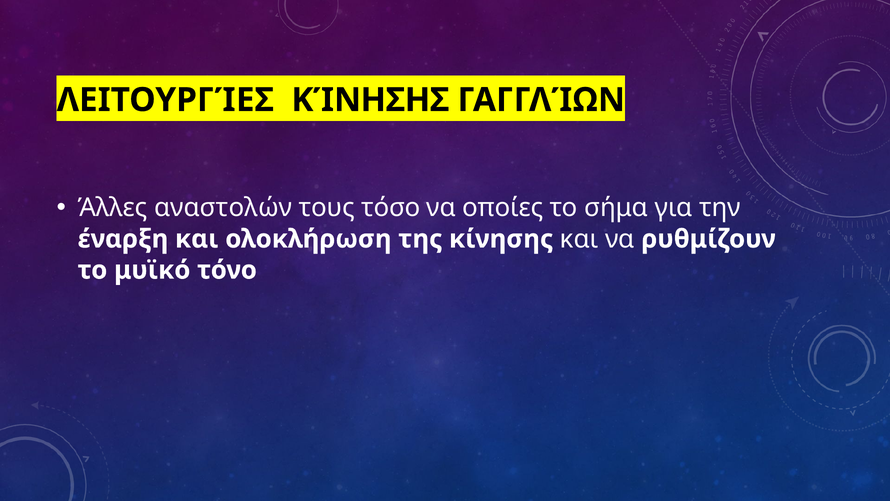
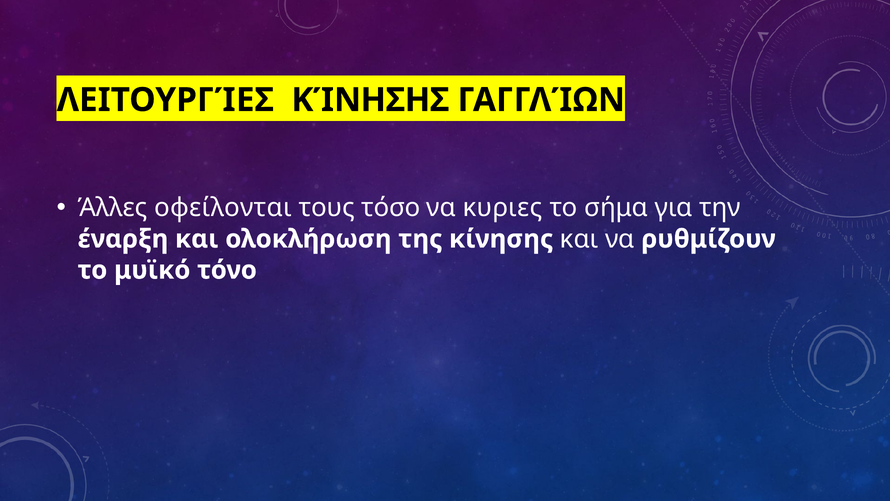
αναστολών: αναστολών -> οφείλονται (223, 208)
οποίες: οποίες -> κυριες (503, 208)
